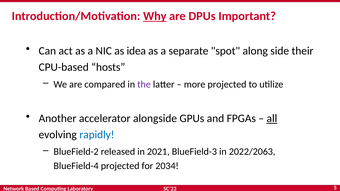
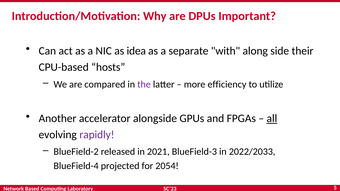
Why underline: present -> none (155, 16)
spot: spot -> with (226, 51)
more projected: projected -> efficiency (227, 84)
rapidly colour: blue -> purple (97, 135)
2022/2063: 2022/2063 -> 2022/2033 (252, 152)
2034: 2034 -> 2054 (167, 166)
